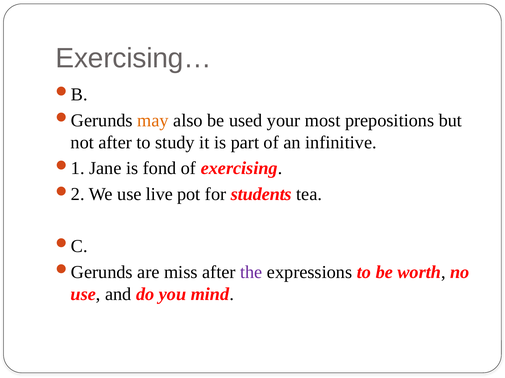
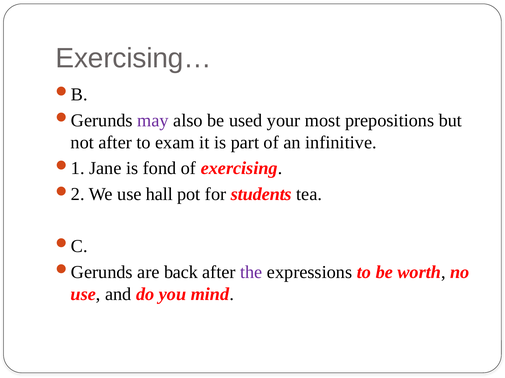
may colour: orange -> purple (153, 121)
study: study -> exam (175, 143)
live: live -> hall (159, 195)
miss: miss -> back (181, 273)
